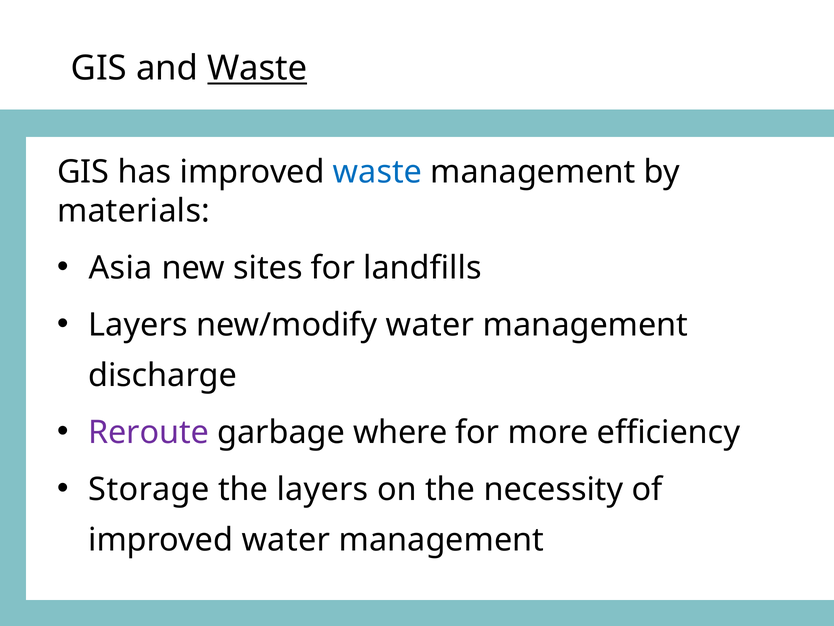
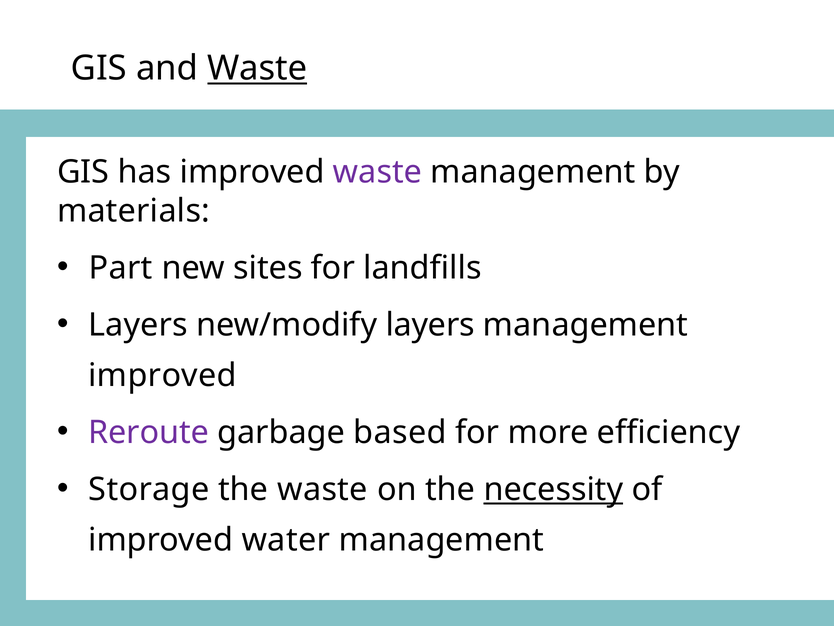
waste colour: blue -> purple (378, 172)
Asia: Asia -> Part (121, 268)
new/modify water: water -> layers (430, 325)
discharge: discharge -> improved (163, 375)
where: where -> based (400, 432)
the layers: layers -> waste (322, 489)
necessity underline: none -> present (553, 489)
